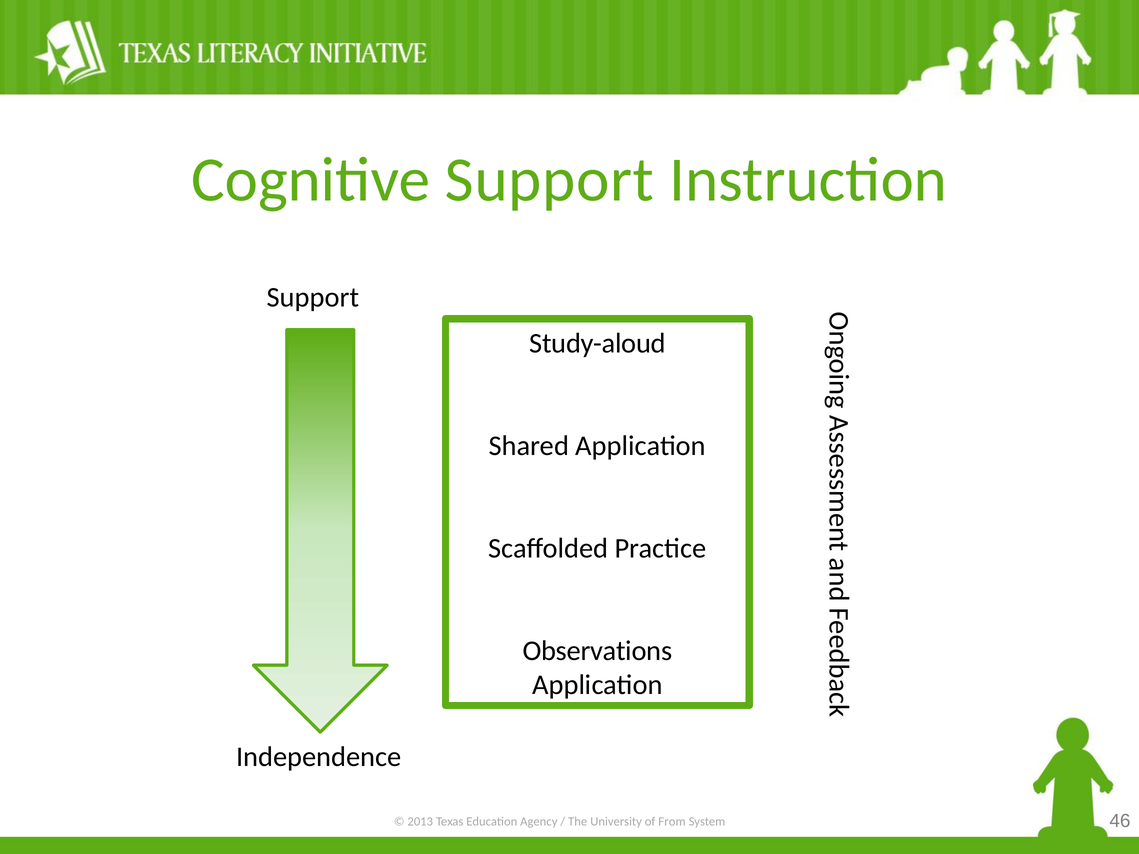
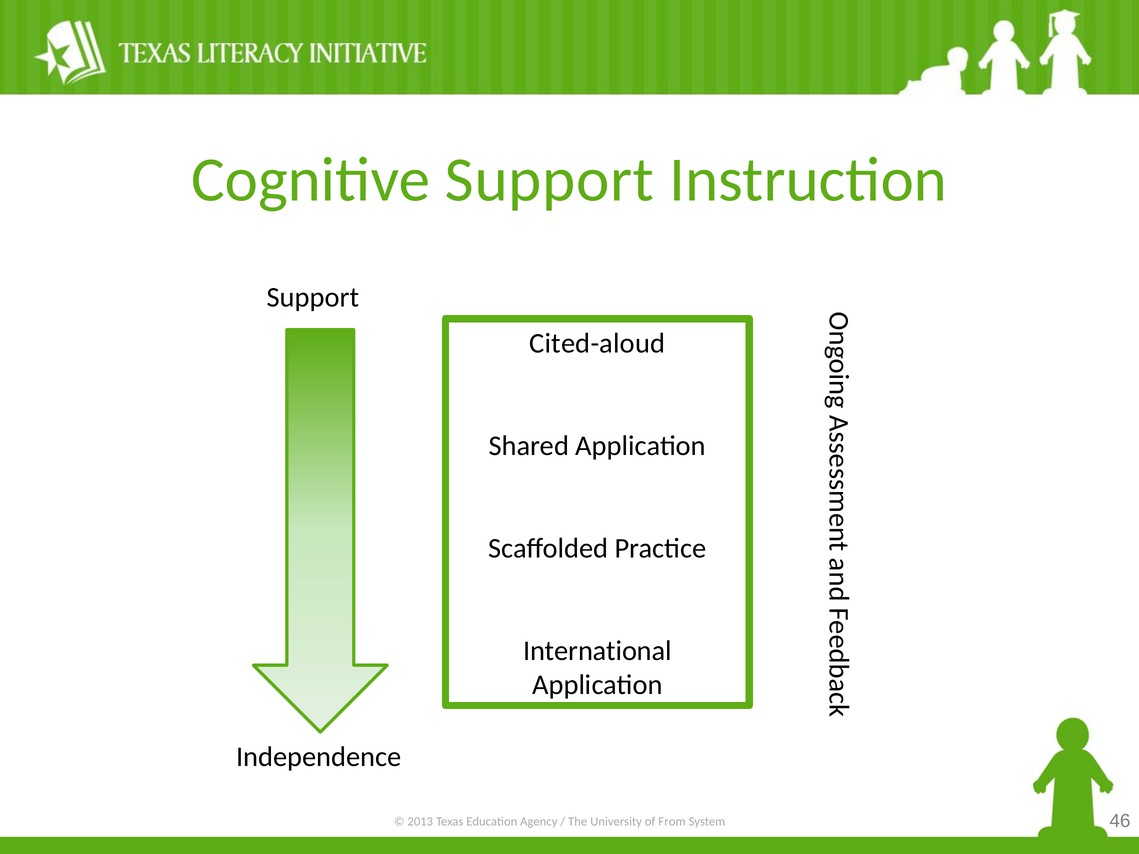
Study-aloud: Study-aloud -> Cited-aloud (597, 343)
Observations: Observations -> International (597, 651)
